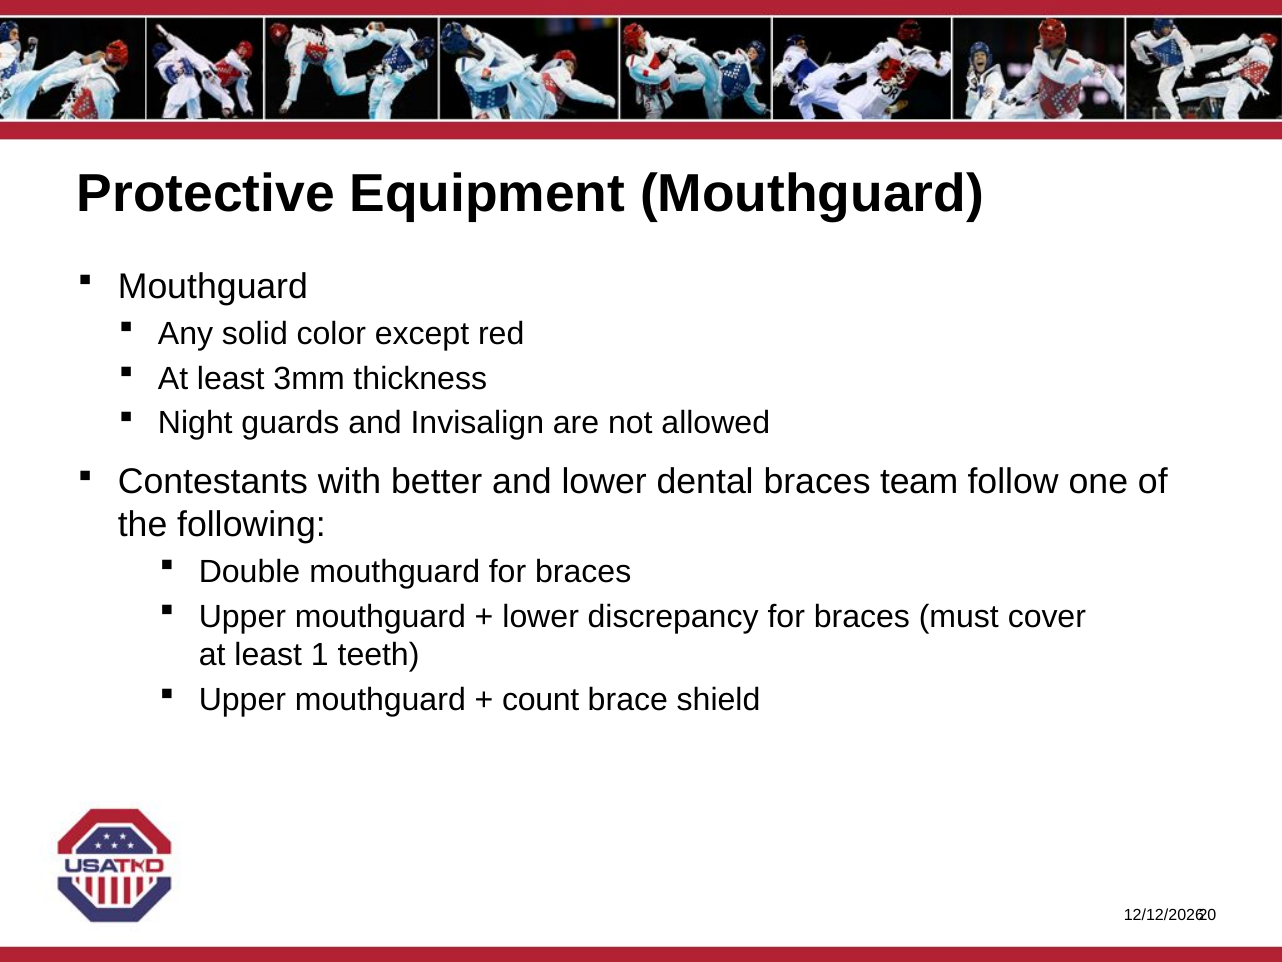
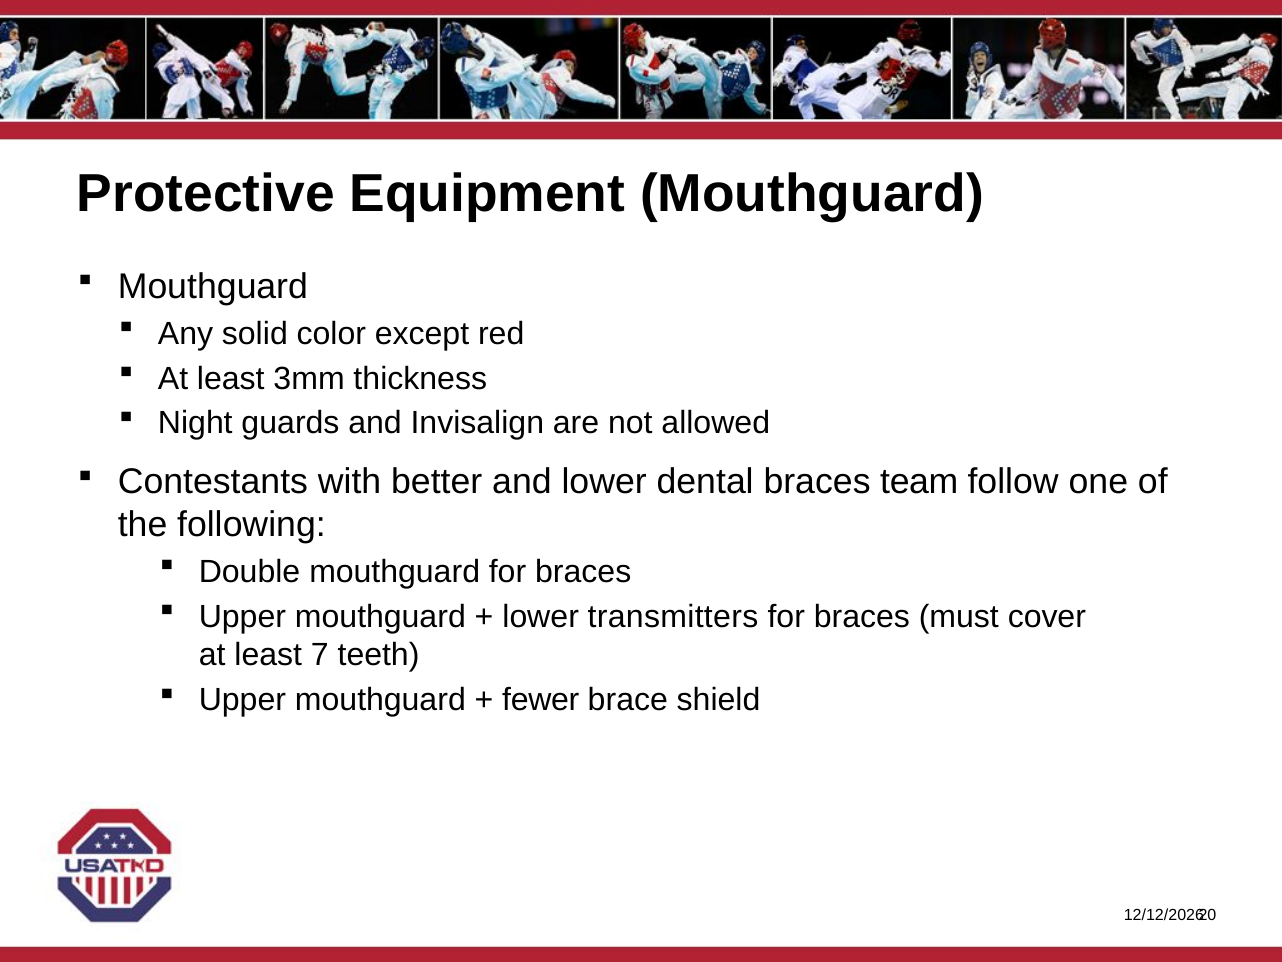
discrepancy: discrepancy -> transmitters (673, 616)
1: 1 -> 7 (320, 655)
count: count -> fewer (541, 700)
